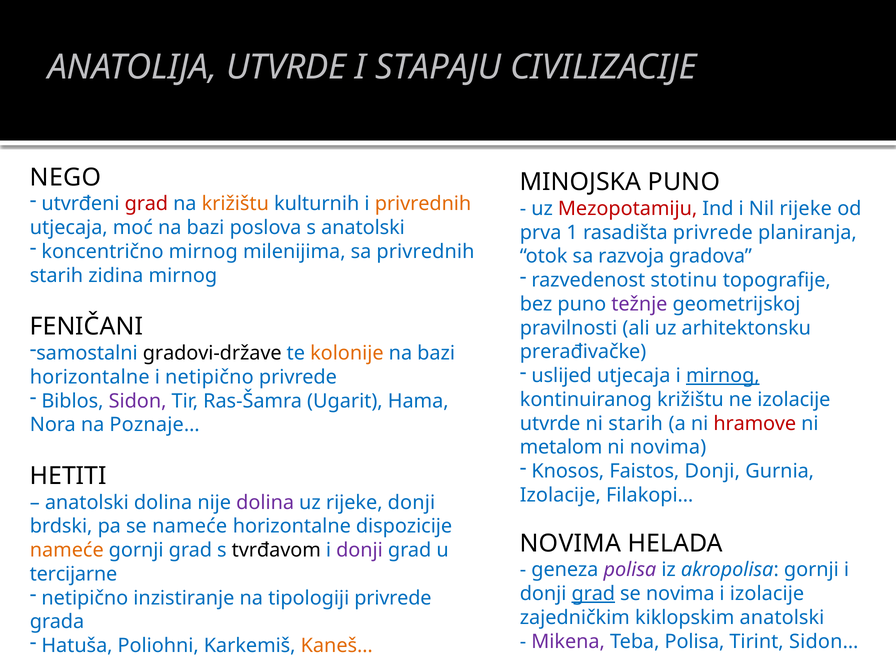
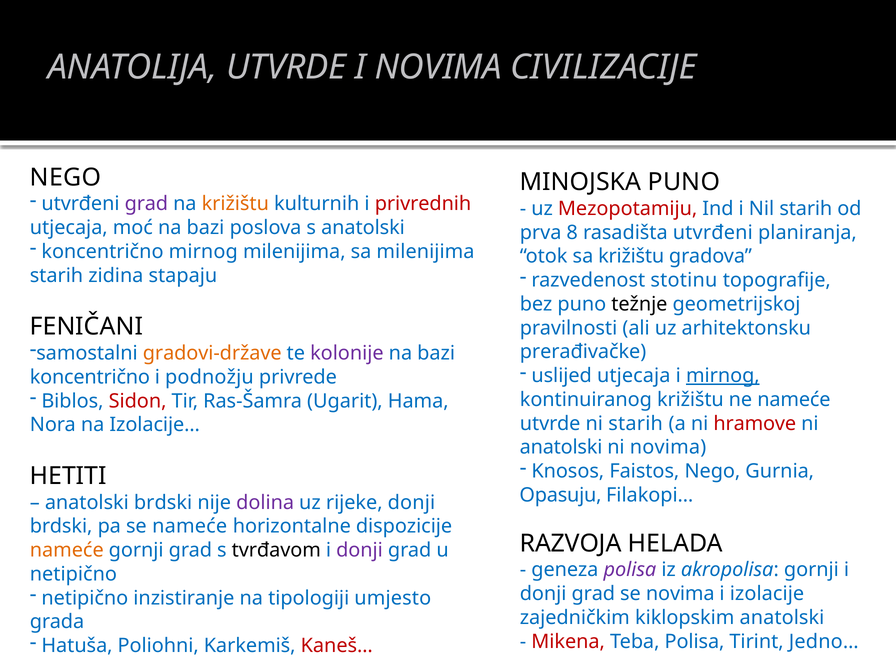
I STAPAJU: STAPAJU -> NOVIMA (438, 67)
grad colour: red -> purple (146, 204)
privrednih colour: orange -> red (423, 204)
Nil rijeke: rijeke -> starih (806, 209)
1: 1 -> 8 (572, 232)
rasadišta privrede: privrede -> utvrđeni (713, 232)
sa privrednih: privrednih -> milenijima (425, 252)
sa razvoja: razvoja -> križištu (631, 256)
zidina mirnog: mirnog -> stapaju (183, 276)
težnje colour: purple -> black (639, 304)
gradovi-države colour: black -> orange (212, 353)
kolonije colour: orange -> purple (347, 353)
horizontalne: horizontalne -> koncentrično (90, 377)
i netipično: netipično -> podnožju (209, 377)
Sidon colour: purple -> red (138, 401)
ne izolacije: izolacije -> nameće (794, 400)
Poznaje…: Poznaje… -> Izolacije… (155, 425)
metalom: metalom -> anatolski (561, 447)
Faistos Donji: Donji -> Nego (712, 471)
Izolacije: Izolacije -> Opasuju (560, 495)
anatolski dolina: dolina -> brdski (163, 502)
NOVIMA: NOVIMA -> RAZVOJA (571, 543)
tercijarne: tercijarne -> netipično (73, 574)
tipologiji privrede: privrede -> umjesto (393, 598)
grad underline: present -> none (593, 594)
Kaneš… colour: orange -> red (337, 646)
Mikena colour: purple -> red (568, 641)
Sidon…: Sidon… -> Jedno… (824, 641)
